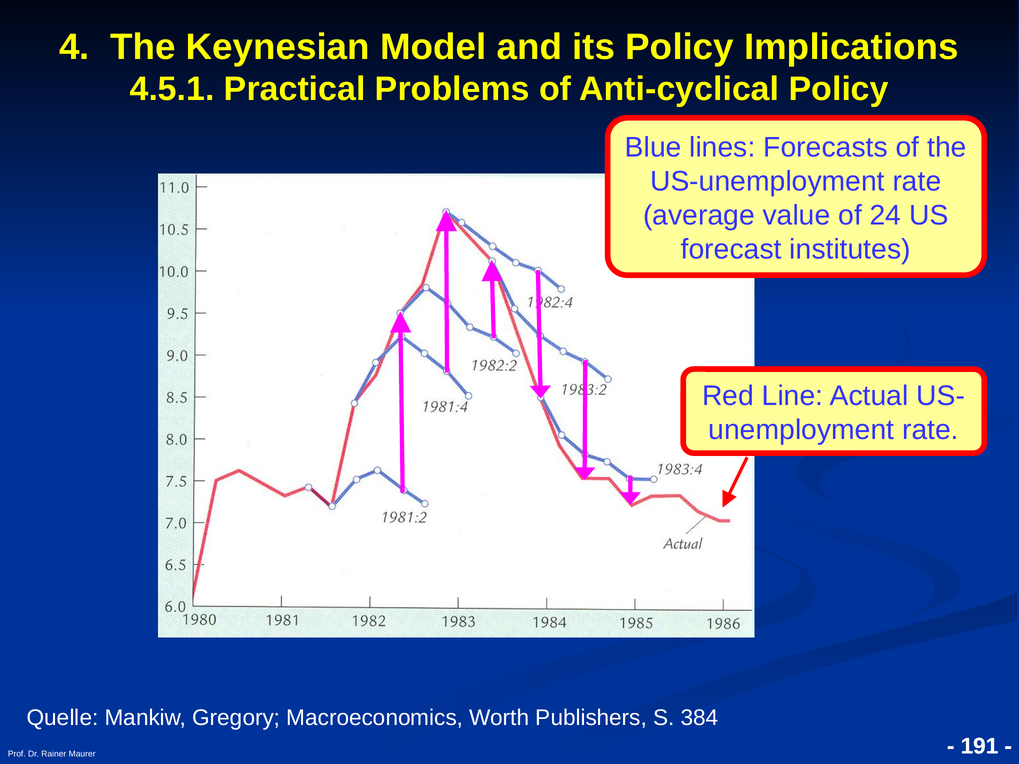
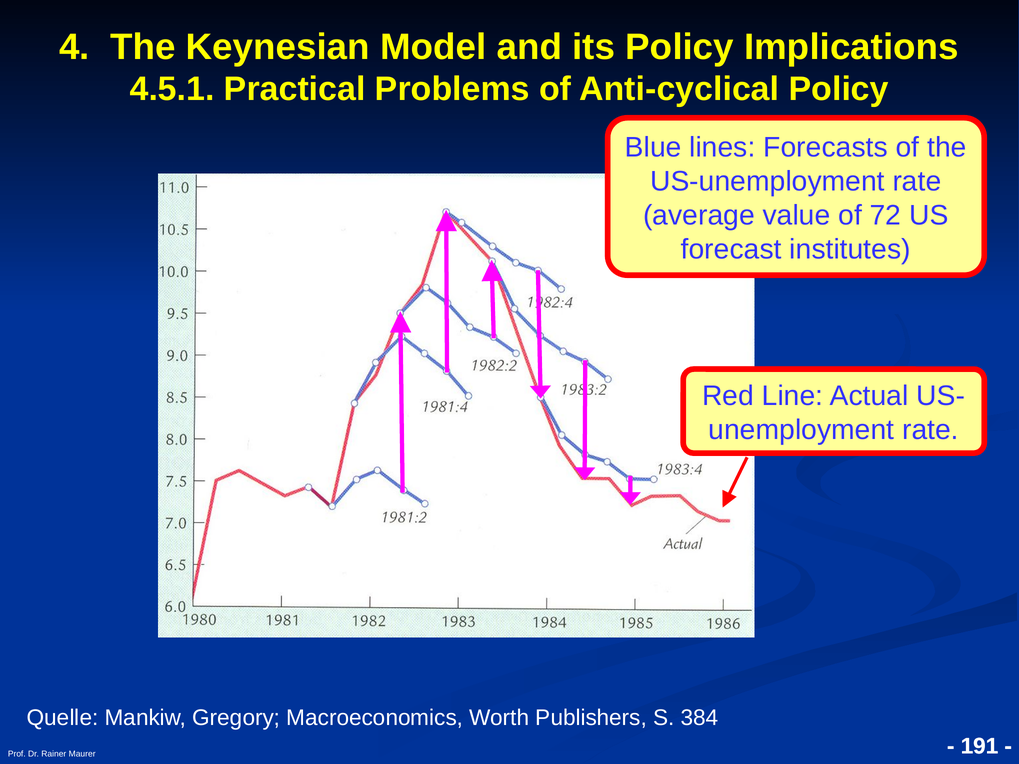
24: 24 -> 72 (885, 216)
